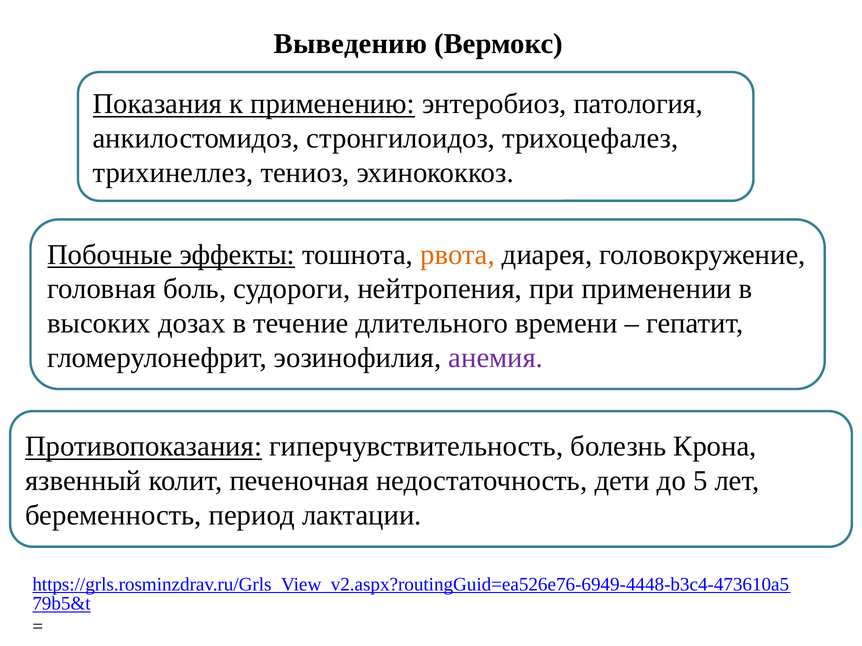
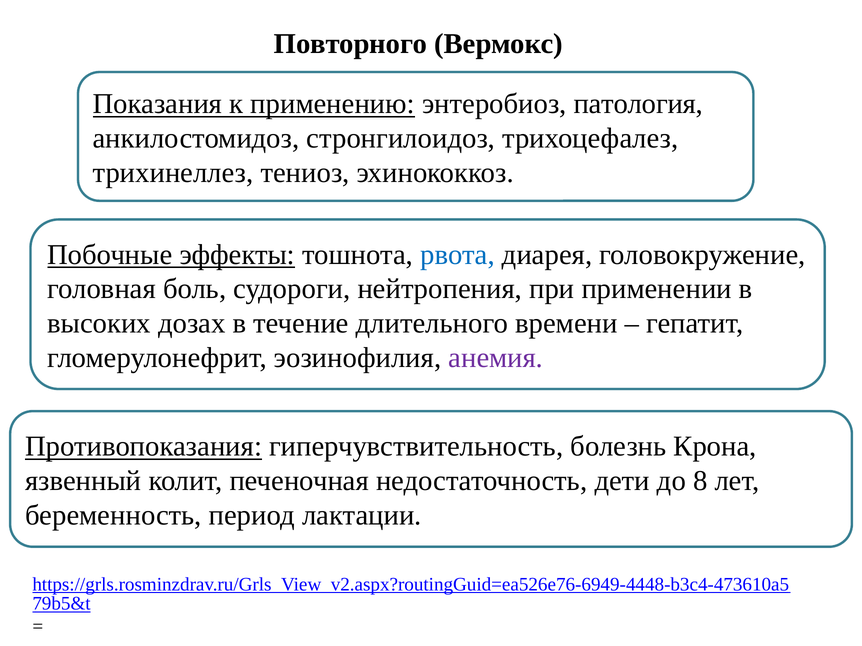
Выведению: Выведению -> Повторного (351, 44)
рвота colour: orange -> blue (458, 255)
5: 5 -> 8 (700, 481)
